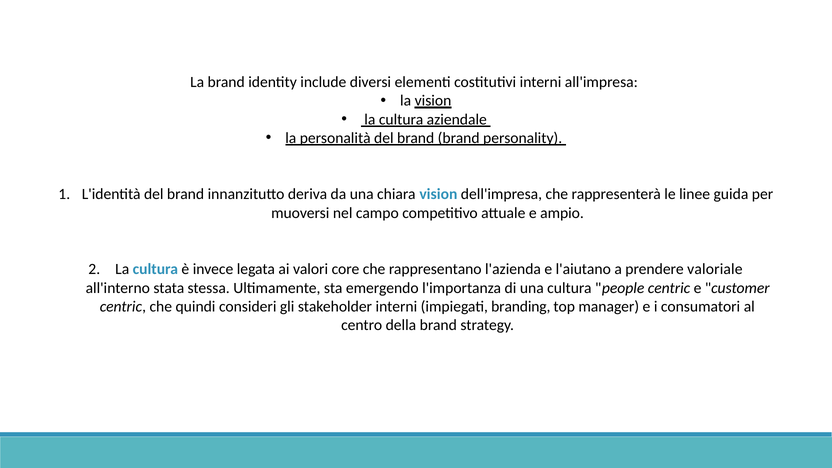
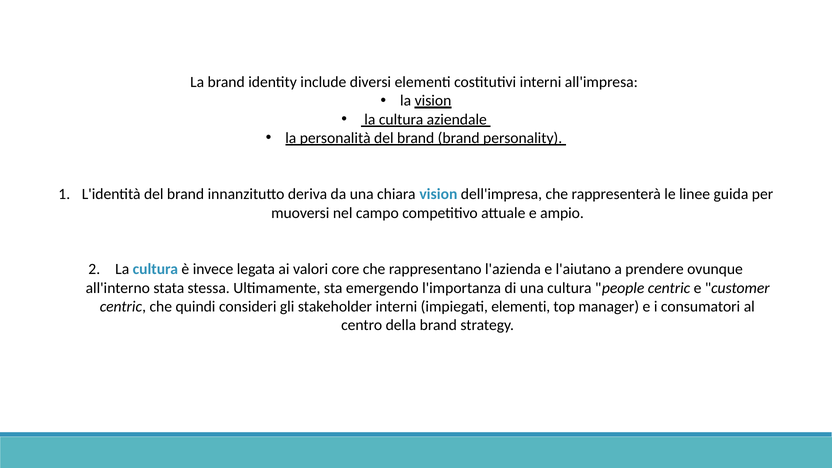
valoriale: valoriale -> ovunque (715, 269)
impiegati branding: branding -> elementi (521, 307)
